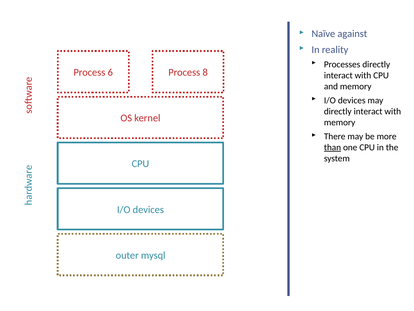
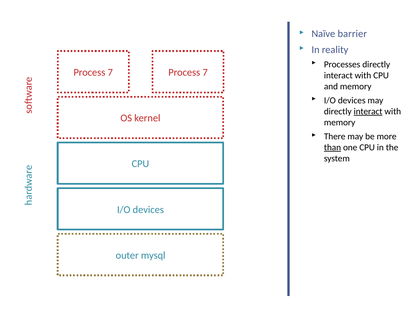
against: against -> barrier (352, 34)
6: 6 -> 7 (110, 72)
8: 8 -> 7 (205, 72)
interact underline: none -> present (368, 111)
